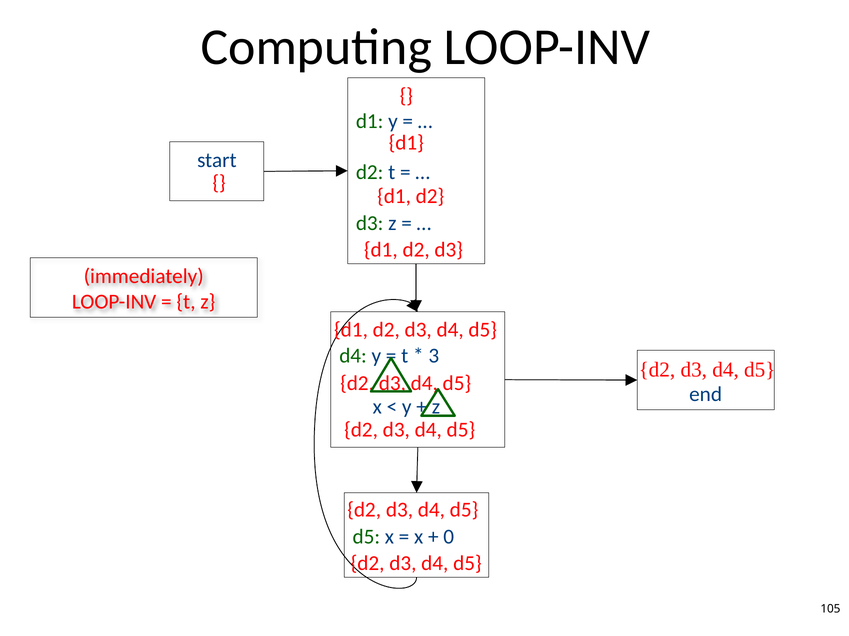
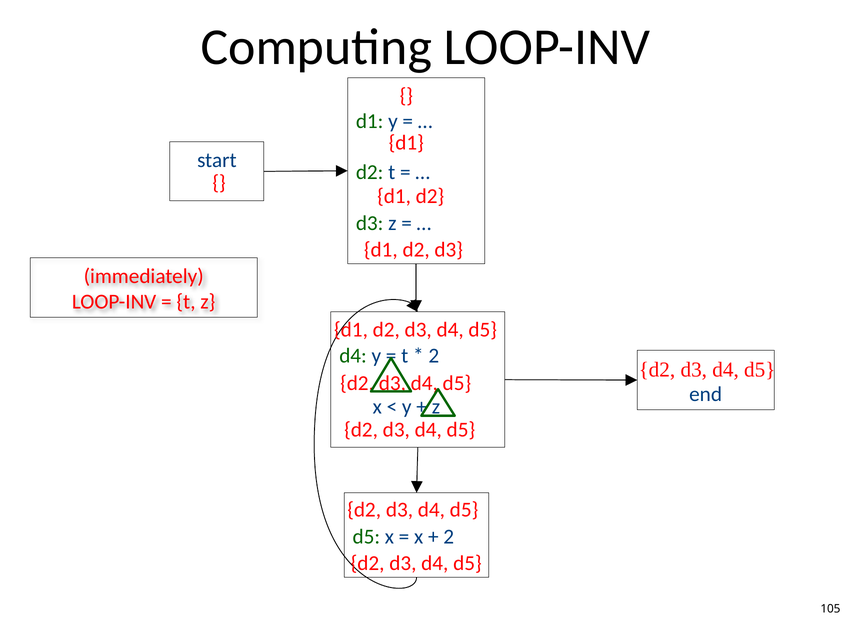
3: 3 -> 2 (434, 356)
0: 0 -> 2 (449, 537)
